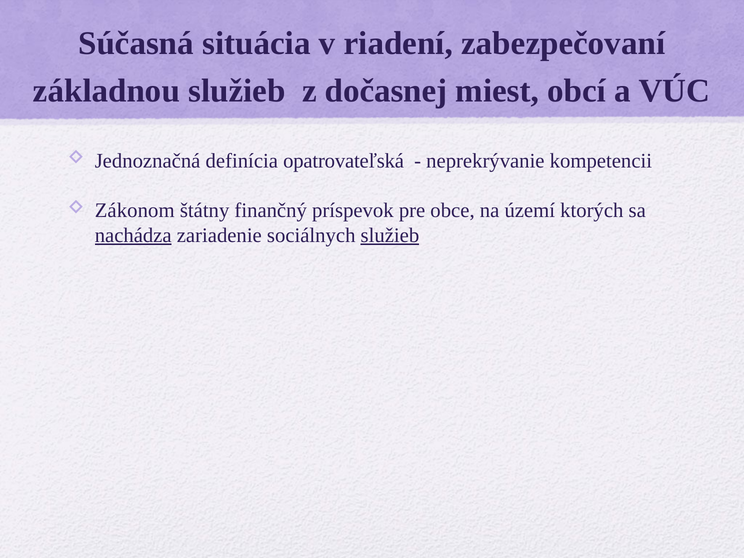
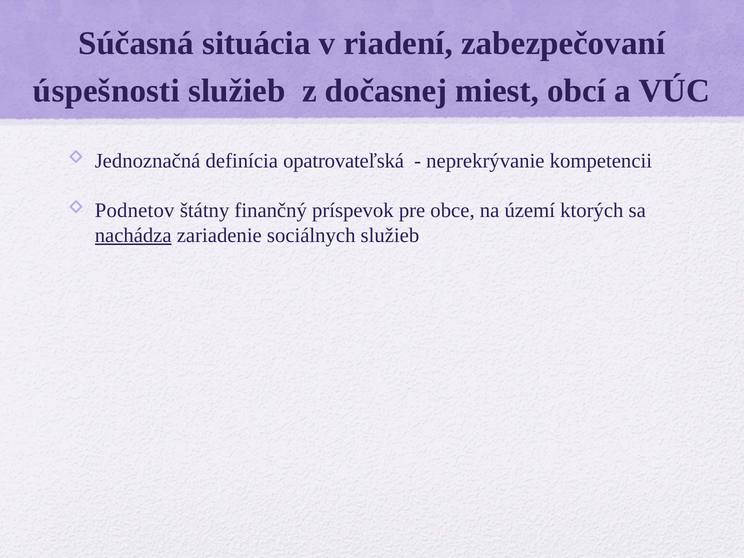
základnou: základnou -> úspešnosti (106, 91)
Zákonom: Zákonom -> Podnetov (135, 211)
služieb underline: present -> none (390, 235)
